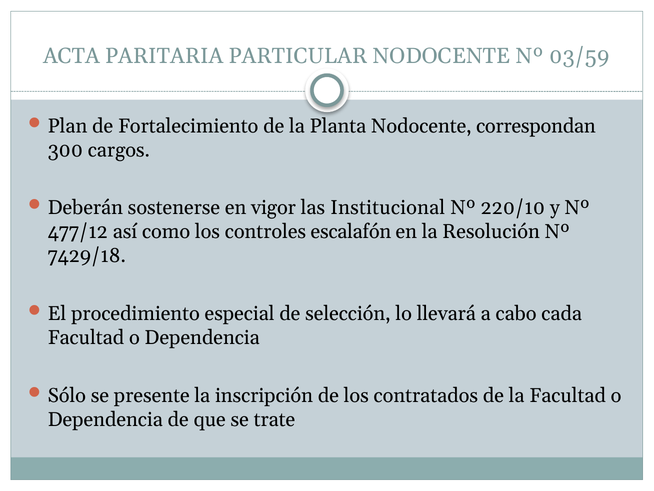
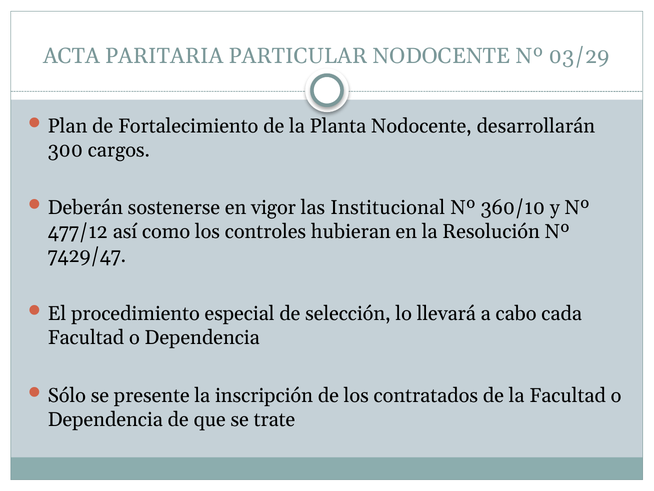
03/59: 03/59 -> 03/29 (579, 56)
correspondan: correspondan -> desarrollarán (536, 126)
220/10: 220/10 -> 360/10 (513, 208)
escalafón: escalafón -> hubieran (351, 232)
7429/18: 7429/18 -> 7429/47 (87, 256)
